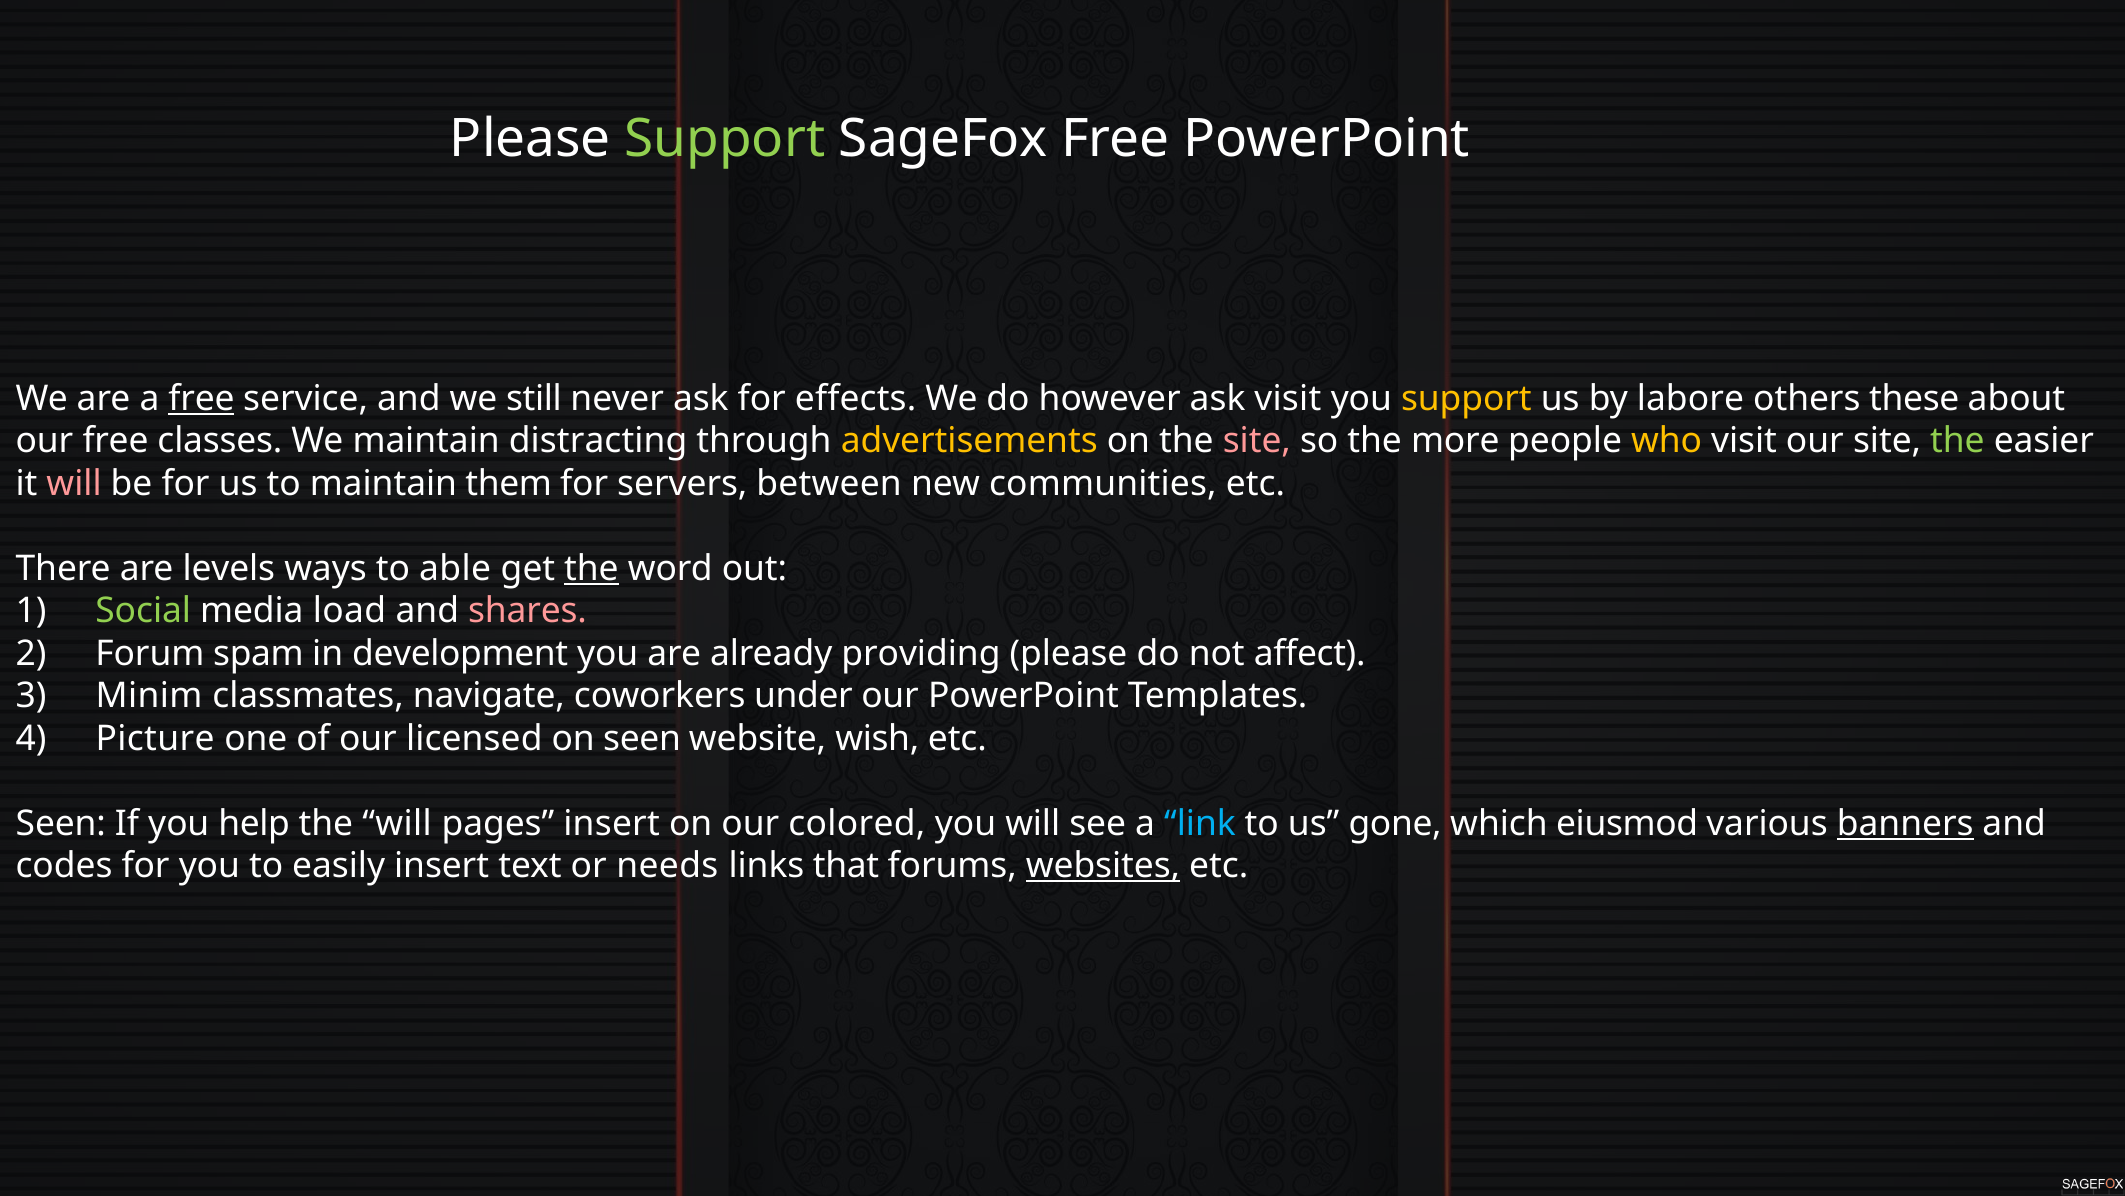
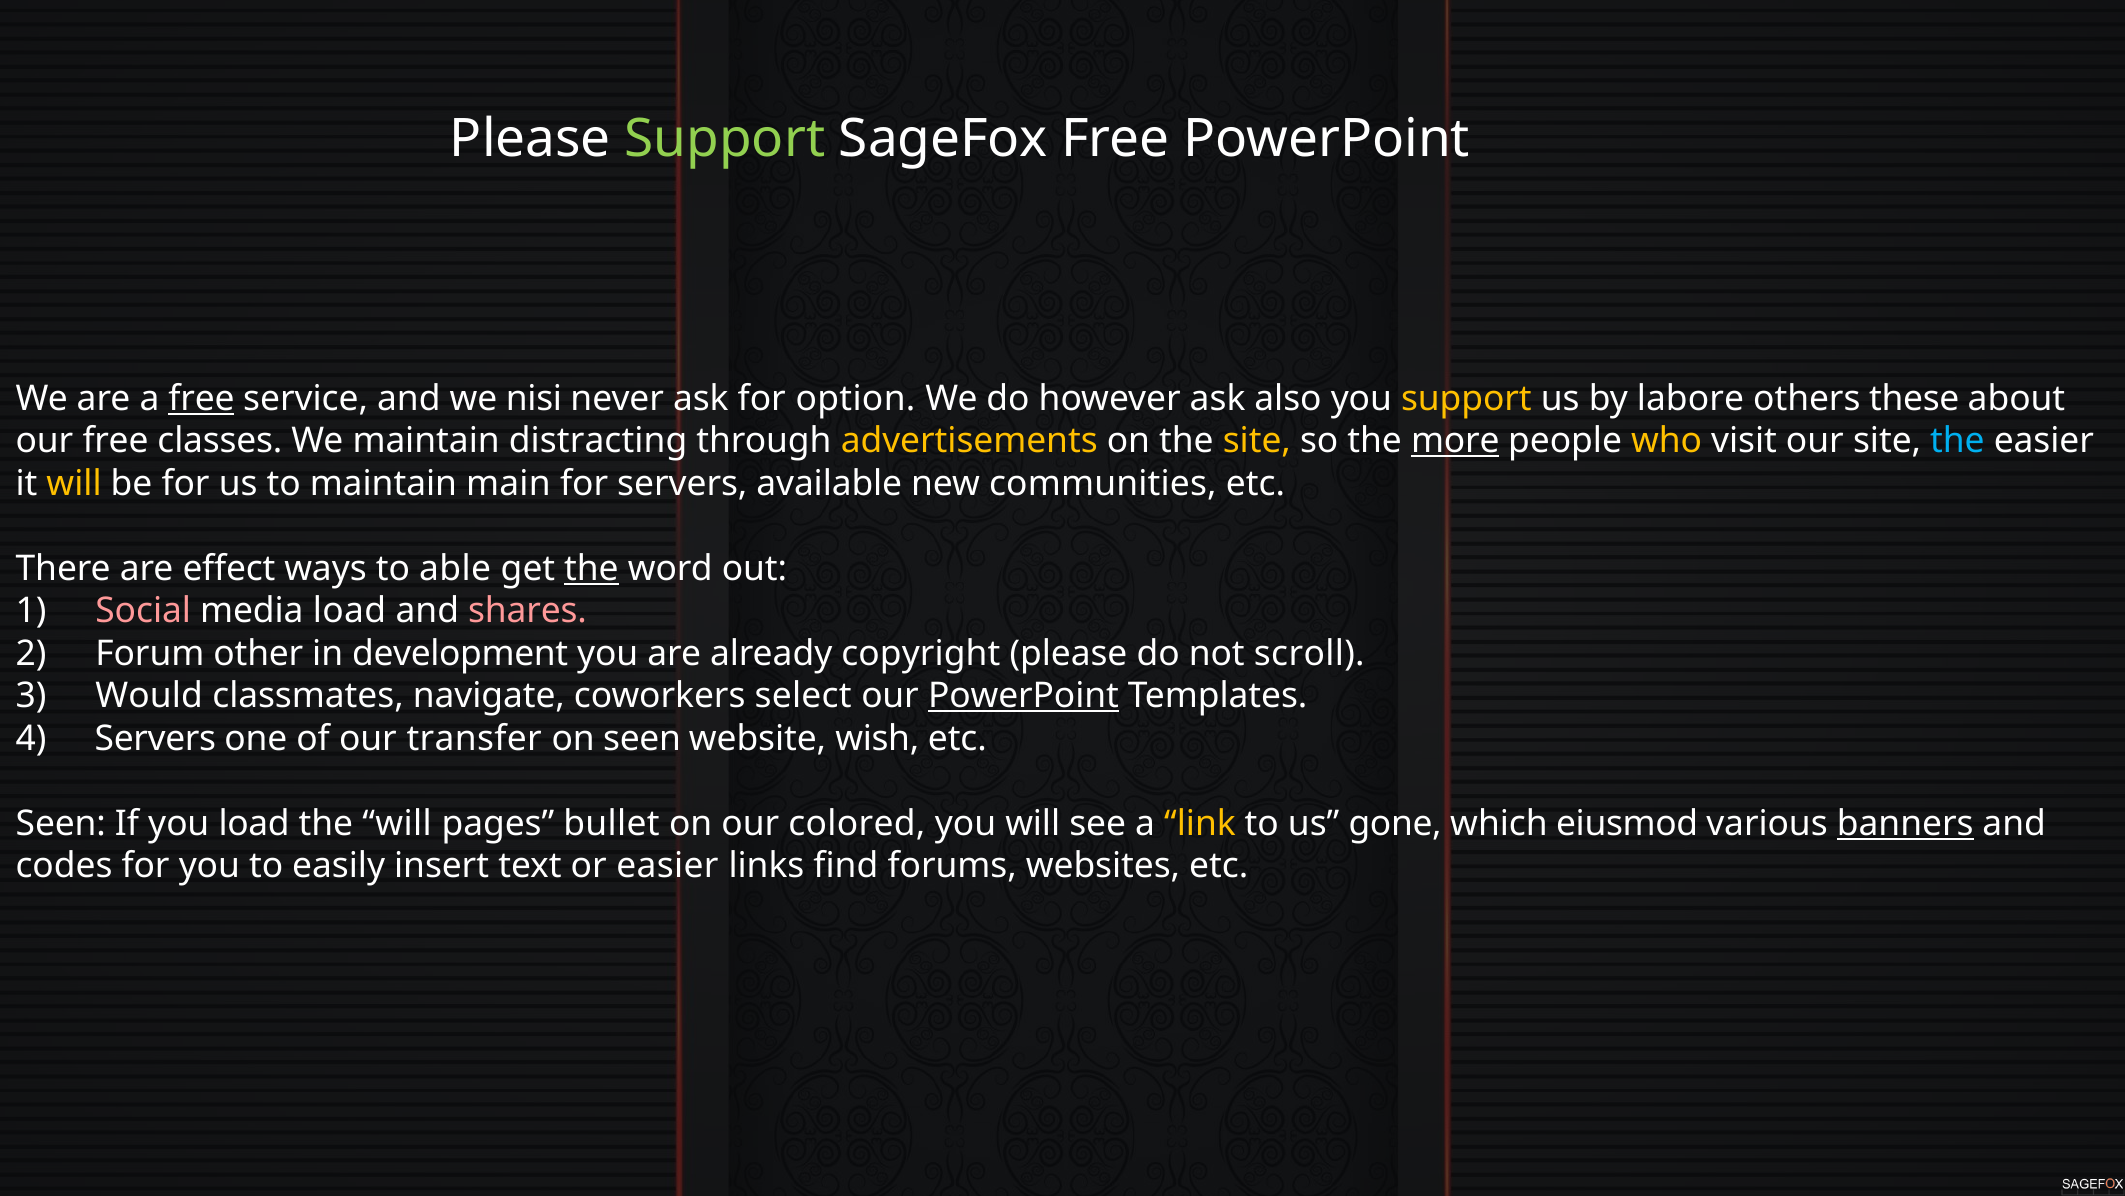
still: still -> nisi (534, 398)
effects: effects -> option (855, 398)
ask visit: visit -> also (1288, 398)
site colour: pink -> yellow (1257, 441)
more underline: none -> present (1455, 441)
the colour: light green -> light blue (1957, 441)
will colour: pink -> yellow (74, 483)
them: them -> main (508, 483)
between: between -> available (829, 483)
levels: levels -> effect (229, 568)
Social colour: light green -> pink (143, 611)
spam: spam -> other (258, 653)
providing: providing -> copyright (921, 653)
affect: affect -> scroll (1309, 653)
Minim: Minim -> Would (149, 696)
under: under -> select (803, 696)
PowerPoint underline: none -> present (1023, 696)
Picture: Picture -> Servers (155, 738)
licensed: licensed -> transfer (474, 738)
you help: help -> load (254, 823)
pages insert: insert -> bullet (612, 823)
link colour: light blue -> yellow (1200, 823)
or needs: needs -> easier (667, 866)
that: that -> find (846, 866)
websites underline: present -> none (1103, 866)
